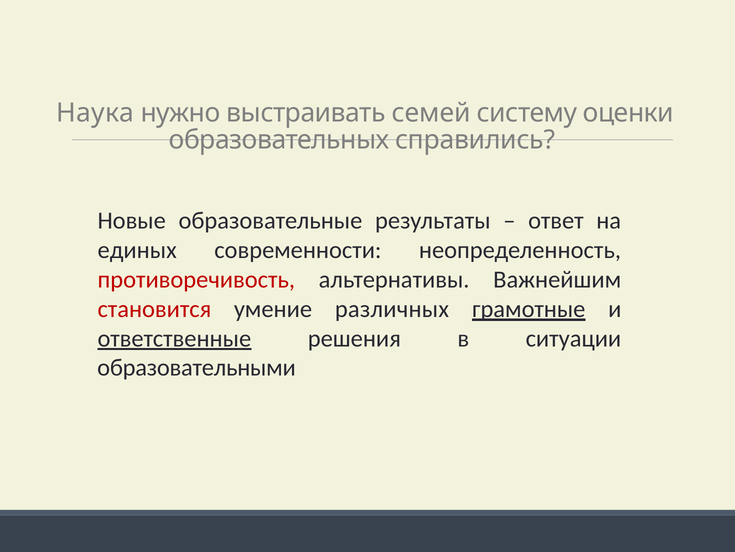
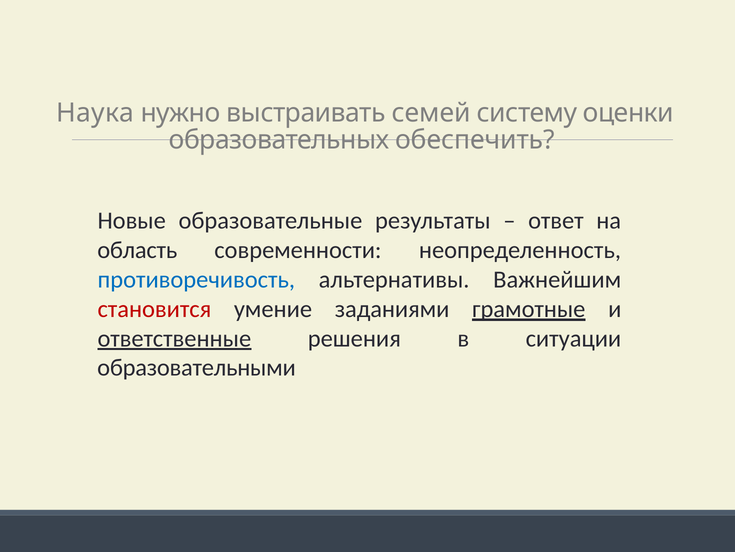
справились: справились -> обеспечить (475, 140)
единых: единых -> область (137, 250)
противоречивость colour: red -> blue (196, 279)
различных: различных -> заданиями (392, 309)
